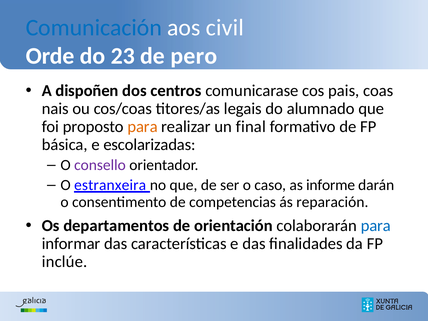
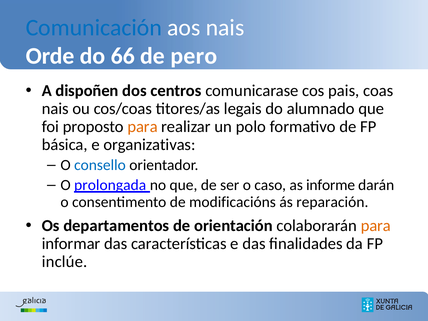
aos civil: civil -> nais (225, 28)
23: 23 -> 66 (123, 56)
final: final -> polo (251, 127)
escolarizadas: escolarizadas -> organizativas (149, 145)
consello colour: purple -> blue (100, 165)
estranxeira: estranxeira -> prolongada (110, 185)
competencias: competencias -> modificacións (233, 202)
para colour: blue -> orange (376, 226)
